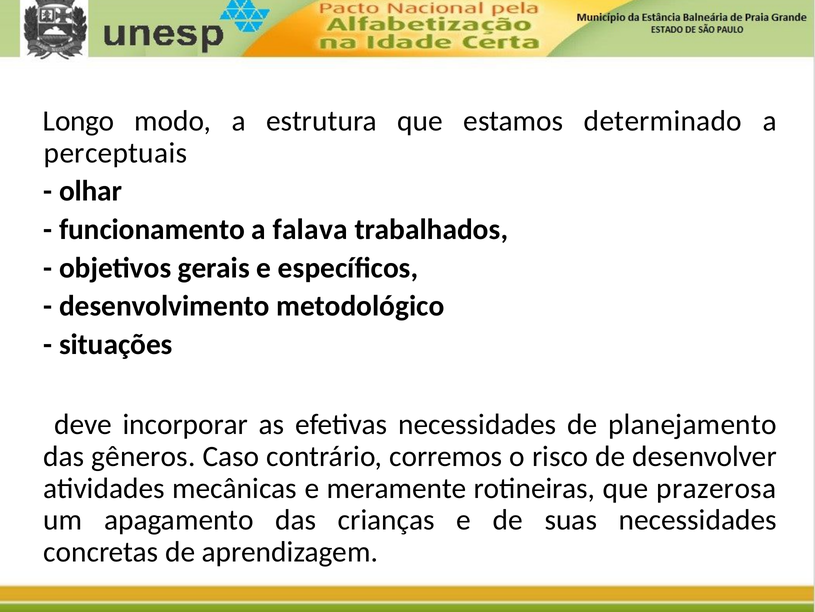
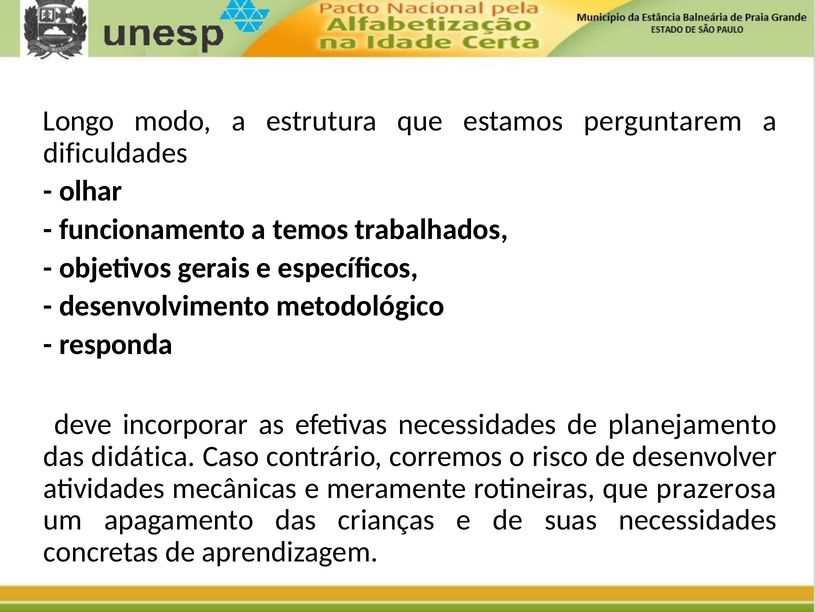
determinado: determinado -> perguntarem (663, 121)
perceptuais: perceptuais -> dificuldades (116, 153)
falava: falava -> temos (310, 229)
situações: situações -> responda (116, 344)
gêneros: gêneros -> didática (143, 456)
